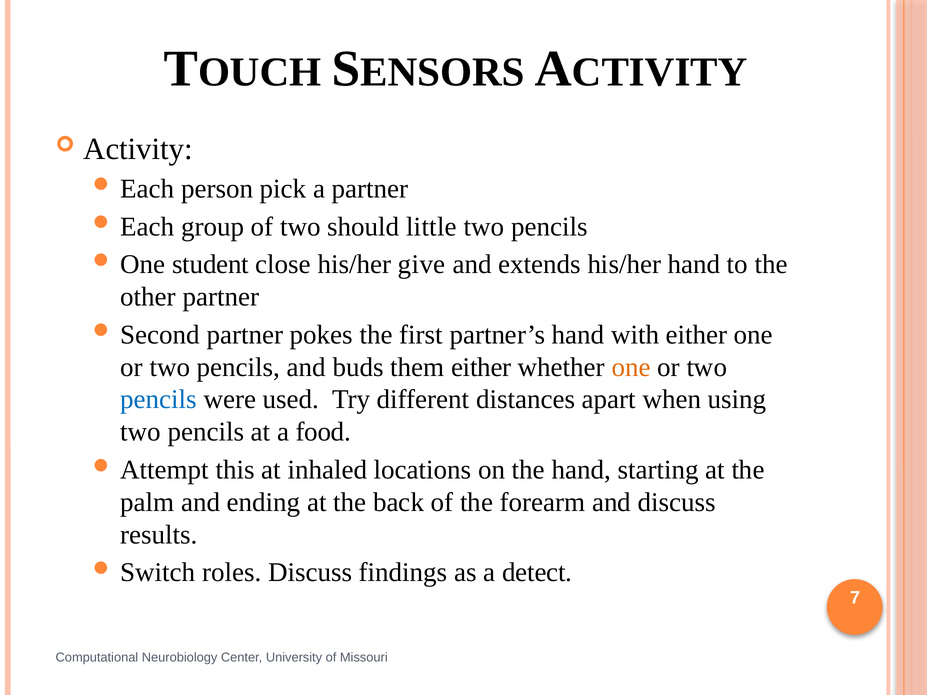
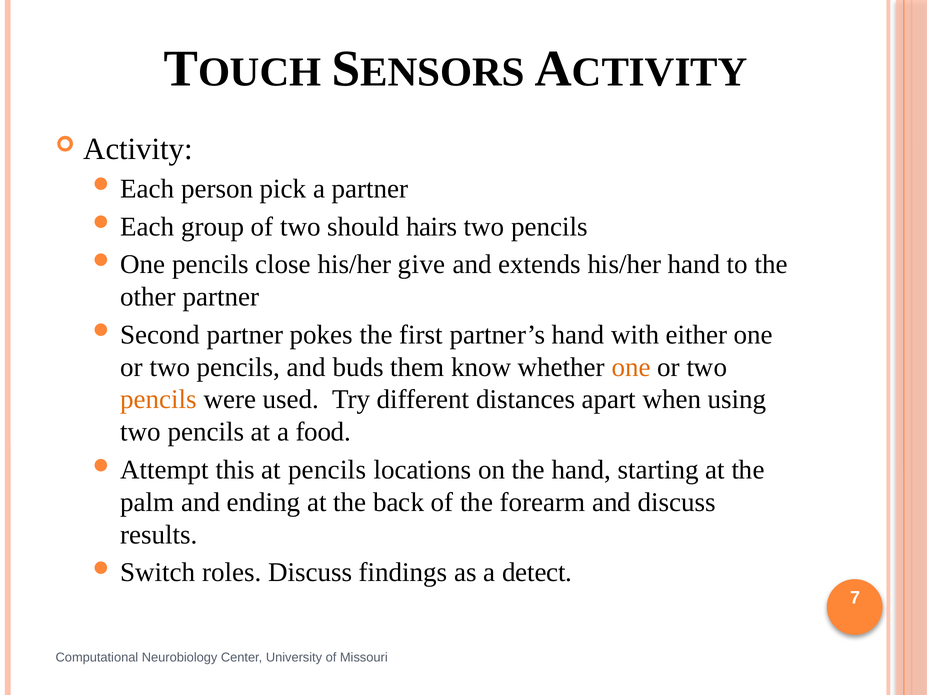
little: little -> hairs (432, 227)
One student: student -> pencils (210, 265)
them either: either -> know (481, 367)
pencils colour: blue -> orange (159, 400)
at inhaled: inhaled -> pencils (327, 470)
